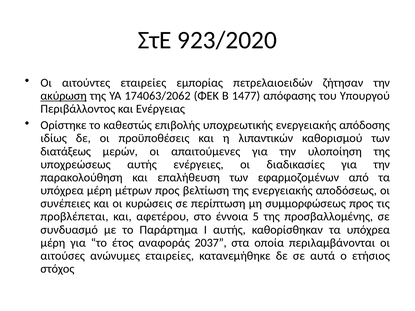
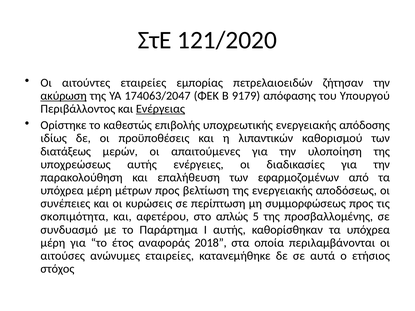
923/2020: 923/2020 -> 121/2020 (227, 40)
174063/2062: 174063/2062 -> 174063/2047 (158, 96)
1477: 1477 -> 9179 (246, 96)
Ενέργειας underline: none -> present (160, 109)
προβλέπεται: προβλέπεται -> σκοπιμότητα (74, 217)
έννοια: έννοια -> απλώς (232, 217)
2037: 2037 -> 2018 (211, 243)
